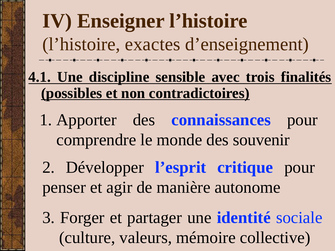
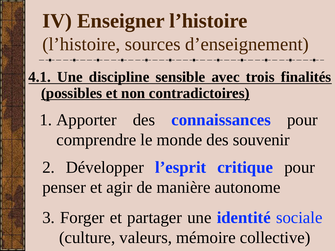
exactes: exactes -> sources (153, 44)
